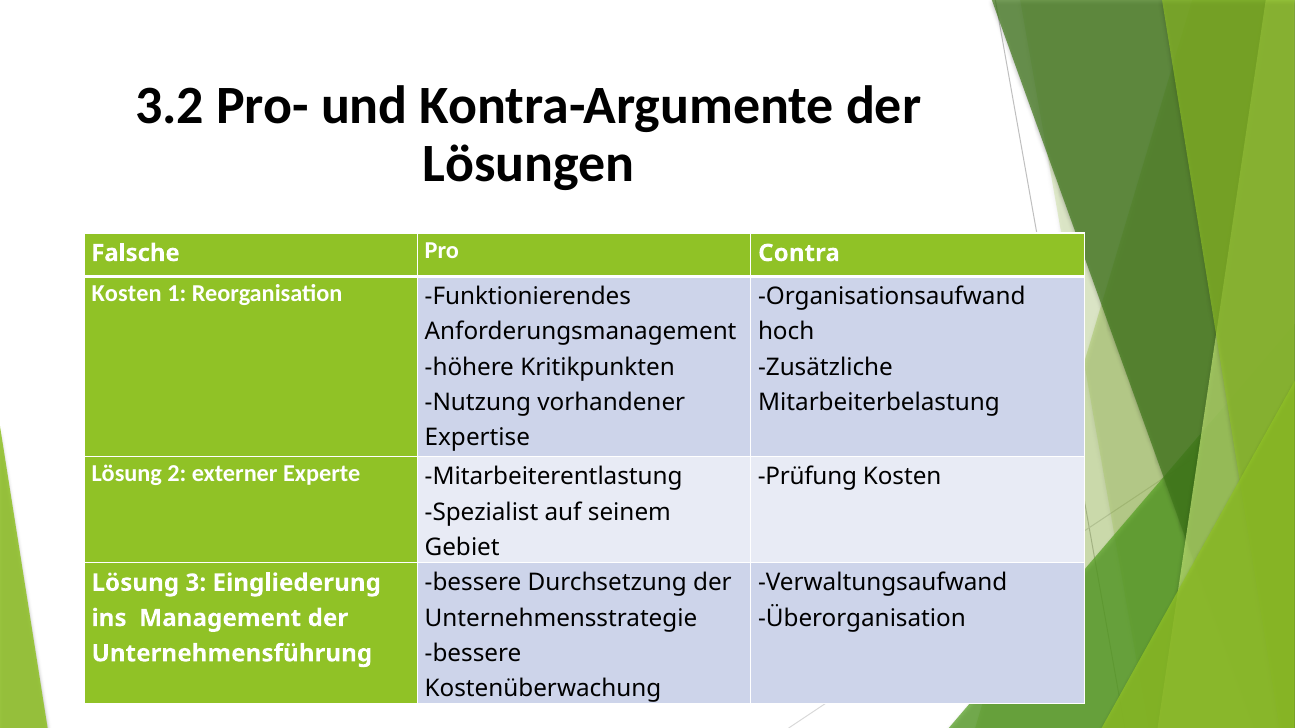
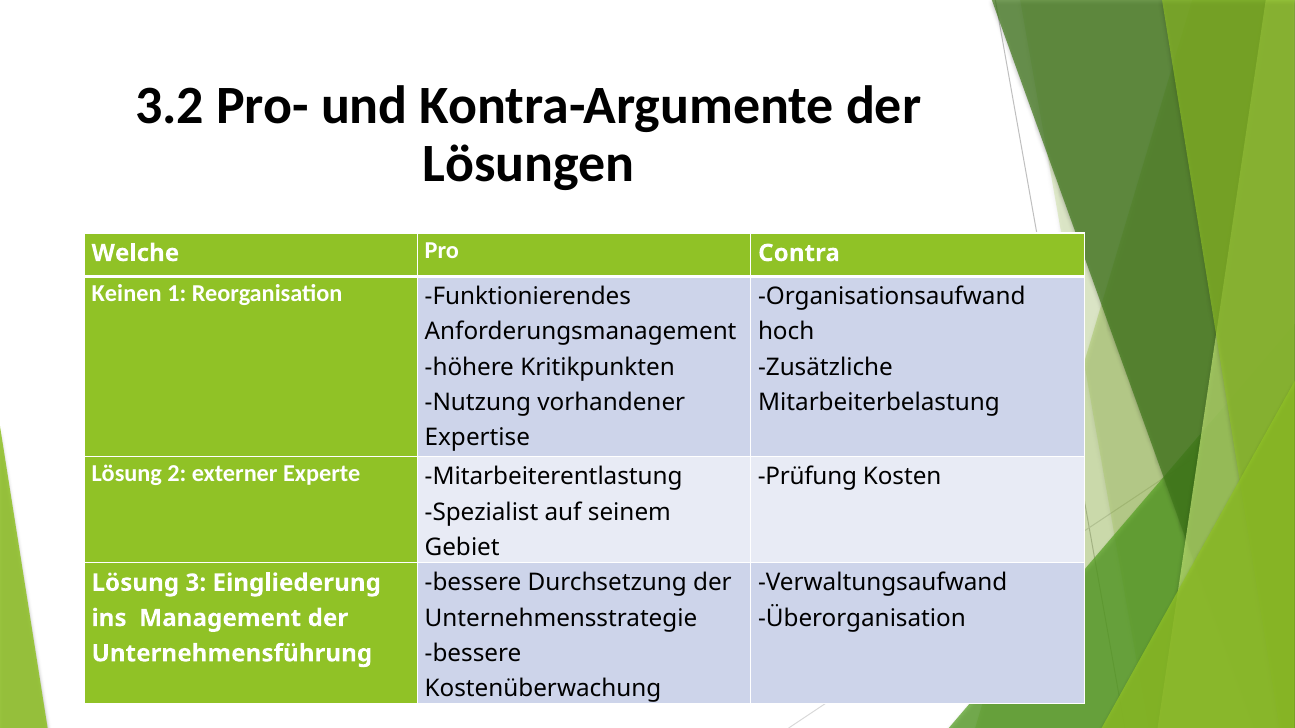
Falsche: Falsche -> Welche (135, 253)
Kosten: Kosten -> Keinen (127, 294)
